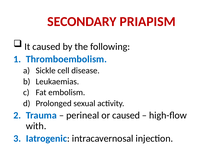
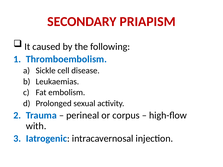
or caused: caused -> corpus (126, 115)
